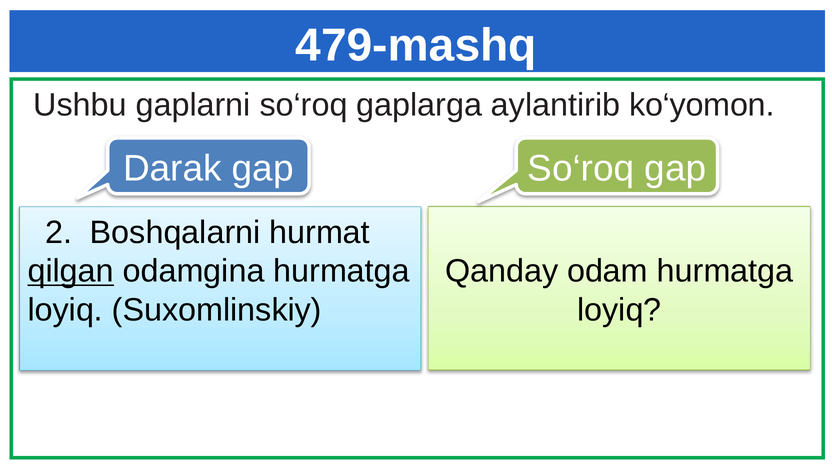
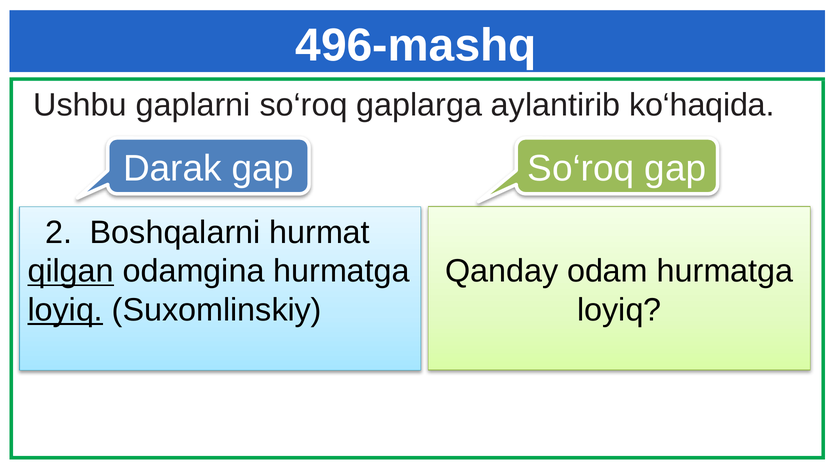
479-mashq: 479-mashq -> 496-mashq (416, 46)
ko‘yomon: ko‘yomon -> ko‘haqida (702, 105)
loyiq underline: none -> present (65, 310)
